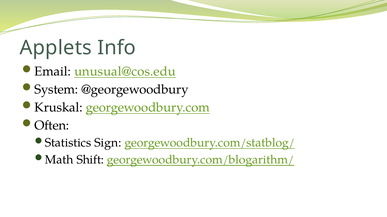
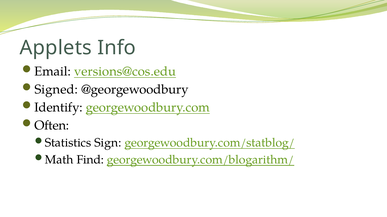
unusual@cos.edu: unusual@cos.edu -> versions@cos.edu (125, 72)
System: System -> Signed (56, 90)
Kruskal: Kruskal -> Identify (59, 108)
Shift: Shift -> Find (90, 160)
